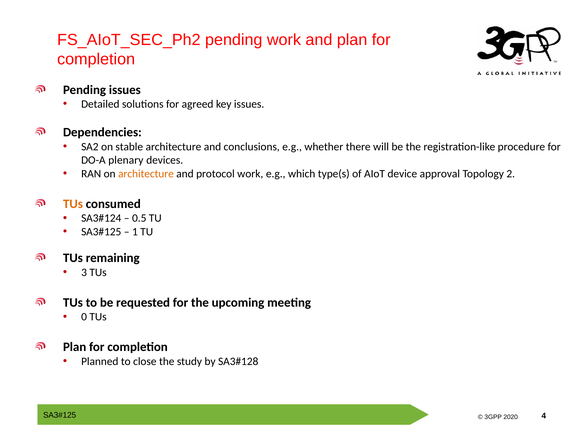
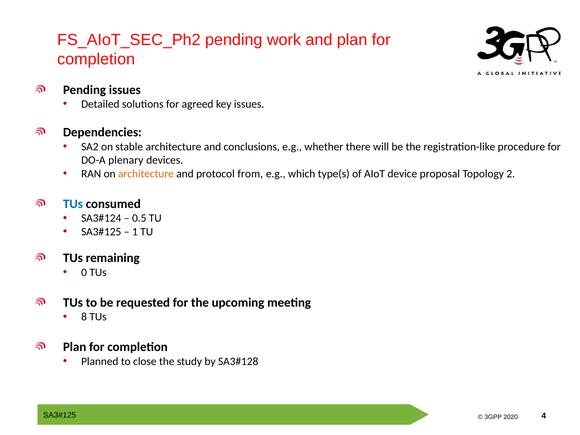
protocol work: work -> from (250, 174)
approval: approval -> proposal (440, 174)
TUs colour: orange -> blue (73, 204)
3: 3 -> 0 (84, 272)
0: 0 -> 8 (84, 317)
